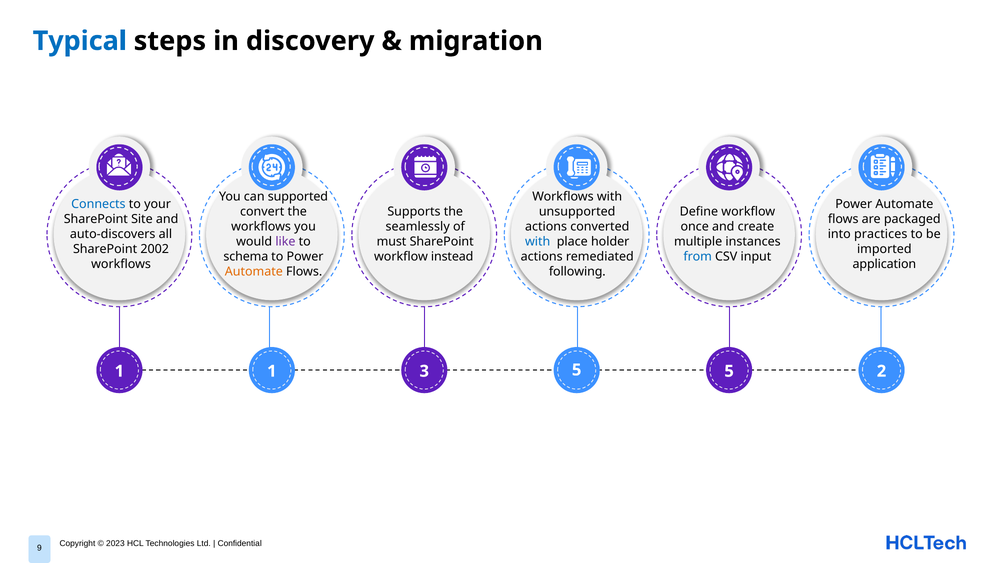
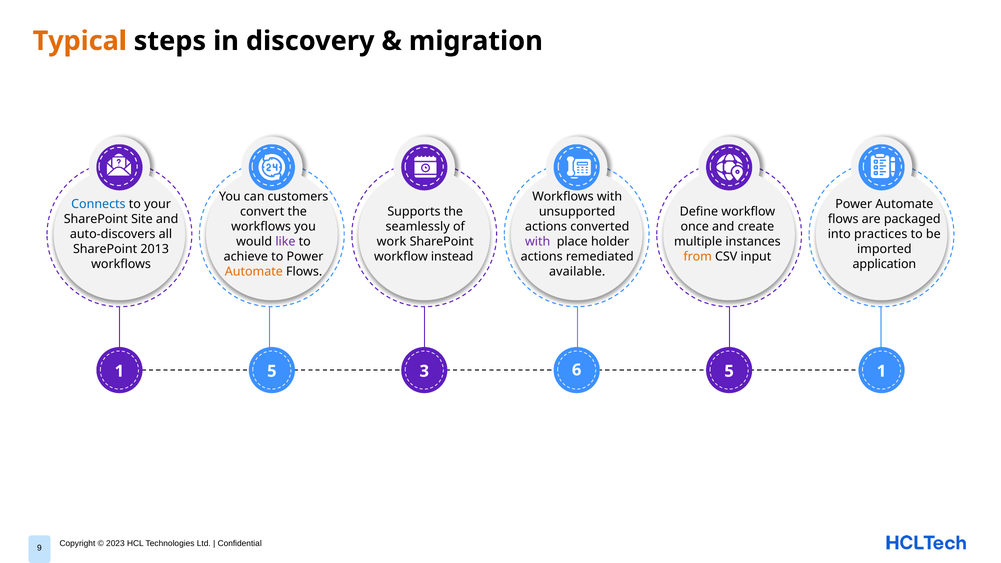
Typical colour: blue -> orange (80, 41)
supported: supported -> customers (298, 197)
must: must -> work (391, 242)
with colour: blue -> purple (538, 242)
2002: 2002 -> 2013 (155, 249)
schema: schema -> achieve (246, 257)
from colour: blue -> orange (698, 257)
following: following -> available (577, 272)
1 1: 1 -> 5 (272, 371)
3 5: 5 -> 6 (577, 370)
5 2: 2 -> 1 (882, 371)
